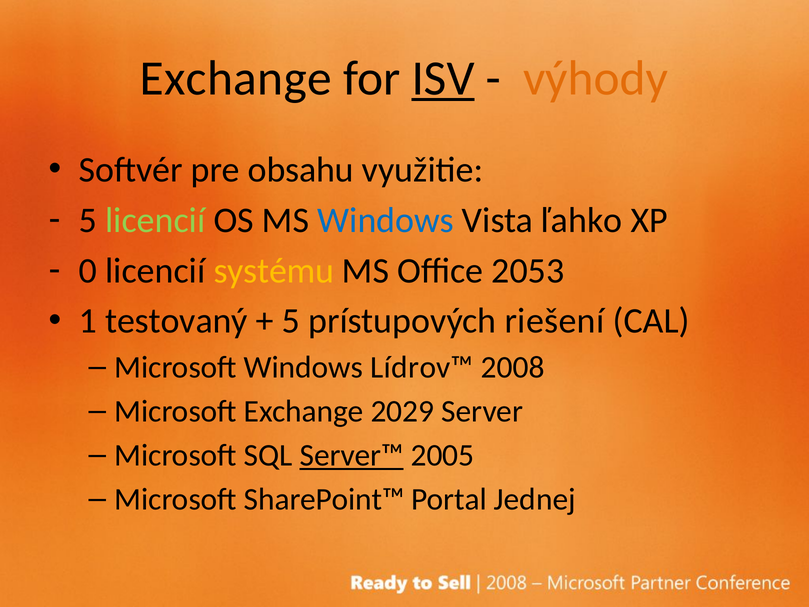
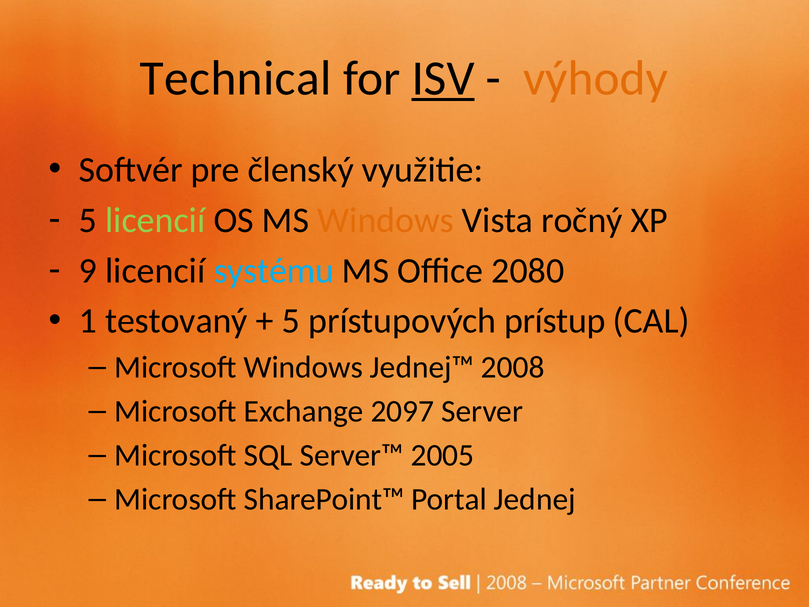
Exchange: Exchange -> Technical (236, 78)
obsahu: obsahu -> členský (301, 170)
Windows colour: blue -> orange (386, 220)
ľahko: ľahko -> ročný (582, 220)
0: 0 -> 9 (88, 271)
systému colour: yellow -> light blue (274, 271)
2053: 2053 -> 2080 (528, 271)
riešení: riešení -> prístup (555, 321)
Lídrov™: Lídrov™ -> Jednej™ (422, 367)
2029: 2029 -> 2097 (402, 411)
Server™ underline: present -> none (352, 455)
